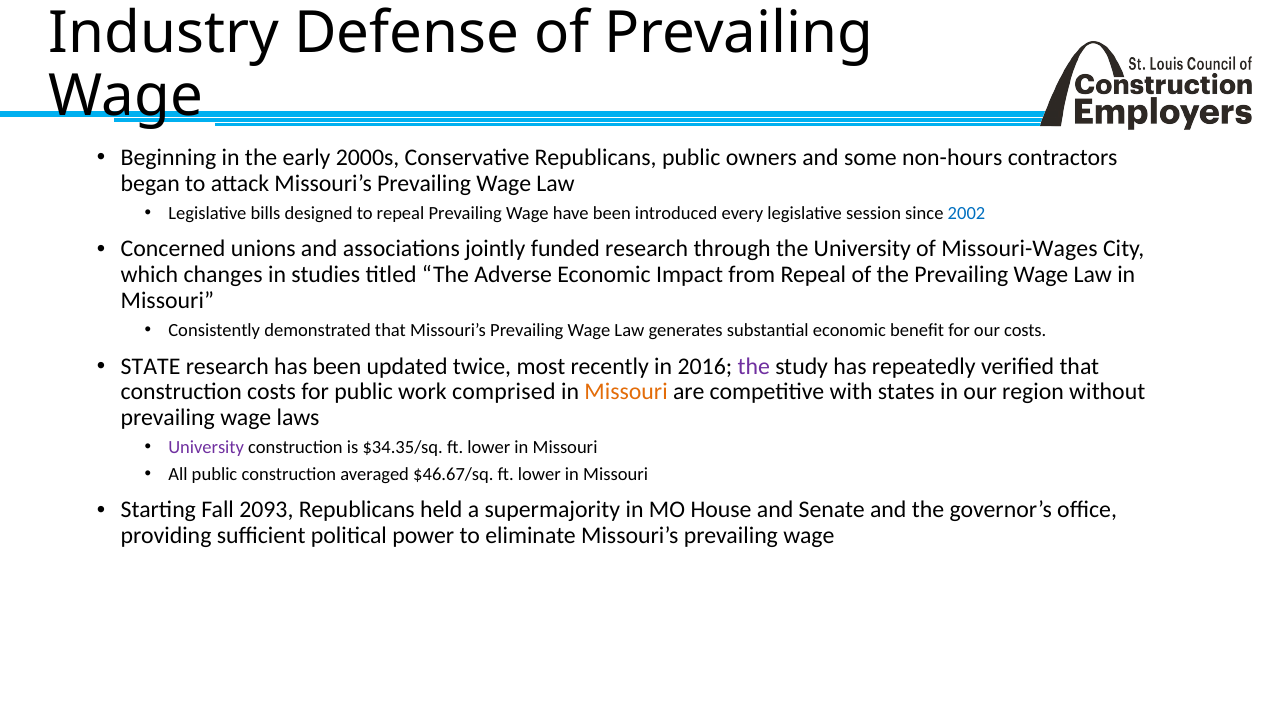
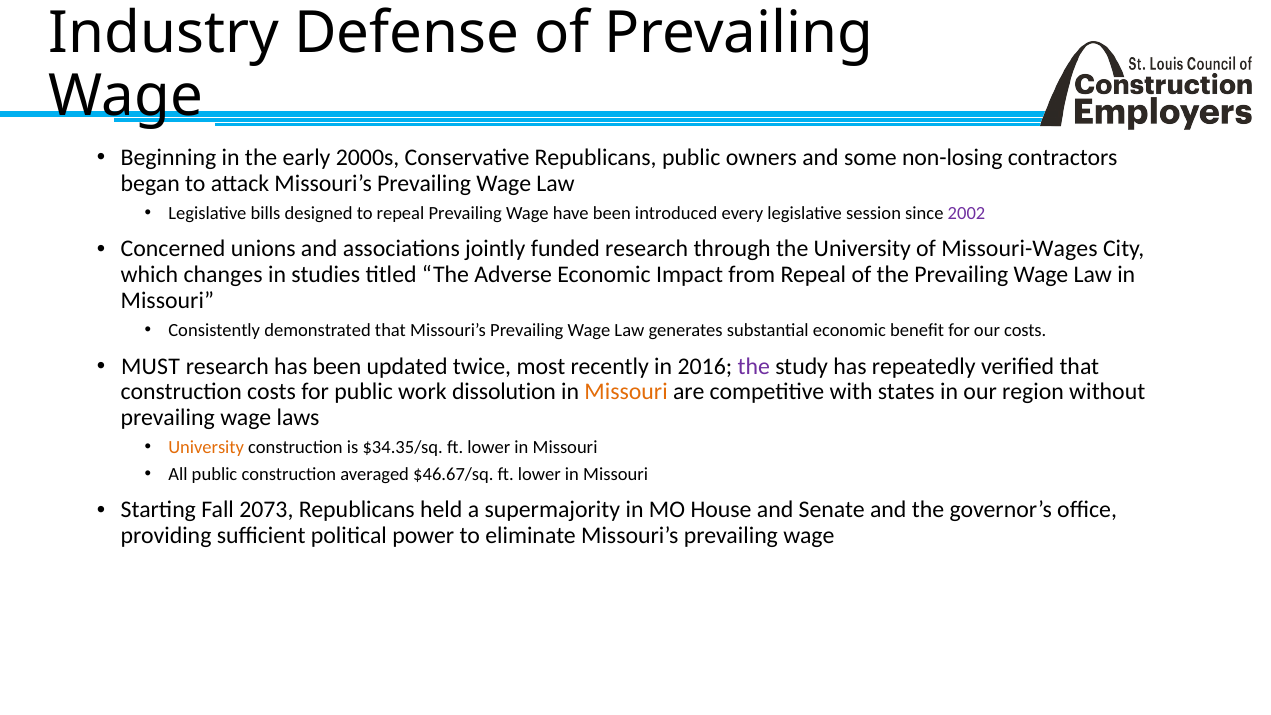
non-hours: non-hours -> non-losing (952, 158)
2002 colour: blue -> purple (967, 213)
STATE: STATE -> MUST (150, 366)
comprised: comprised -> dissolution (504, 392)
University colour: purple -> orange (206, 447)
2093: 2093 -> 2073 (266, 510)
